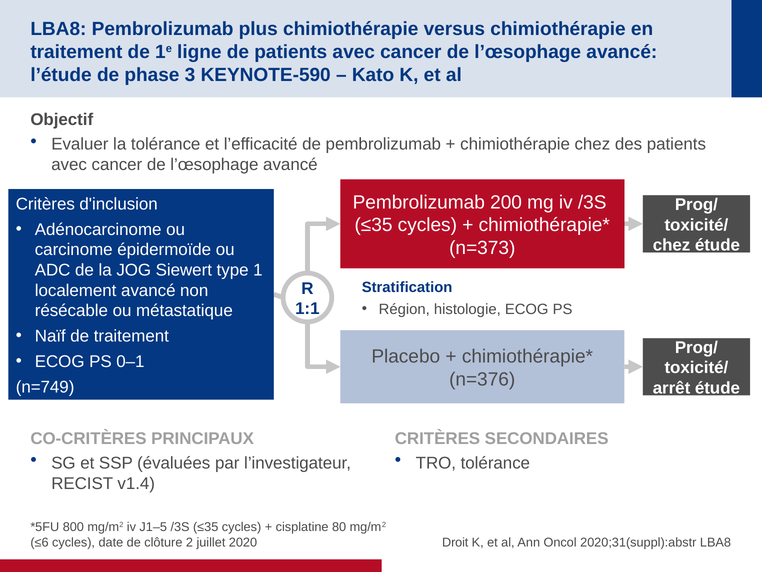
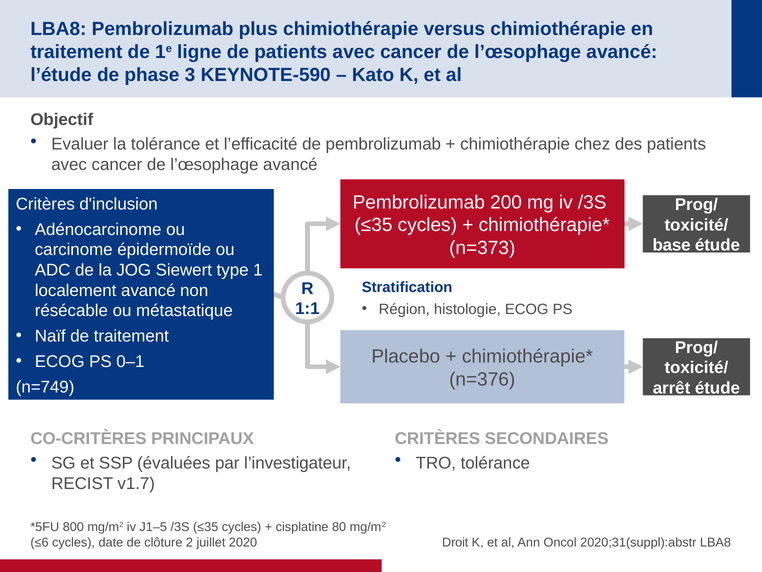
chez: chez -> base (672, 245)
v1.4: v1.4 -> v1.7 (136, 483)
